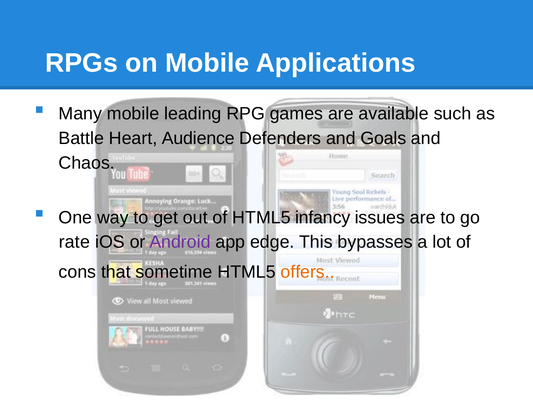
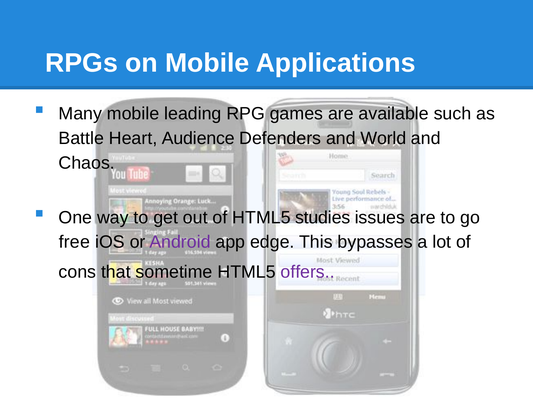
Goals: Goals -> World (383, 138)
infancy: infancy -> studies (323, 217)
rate: rate -> free (74, 242)
offers colour: orange -> purple (308, 272)
